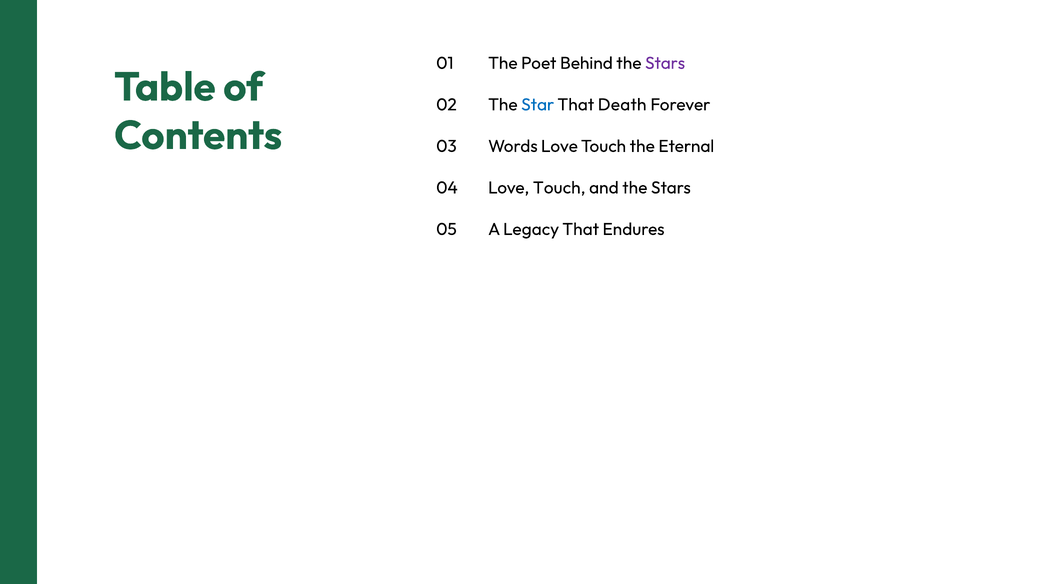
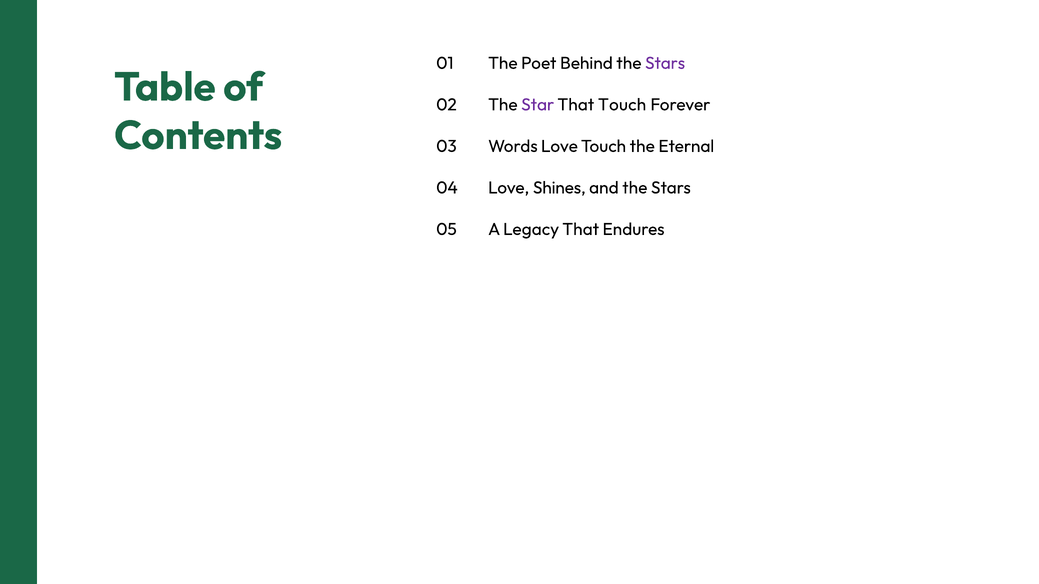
Star colour: blue -> purple (538, 105)
That Death: Death -> Touch (622, 105)
04 Love Touch: Touch -> Shines (559, 188)
